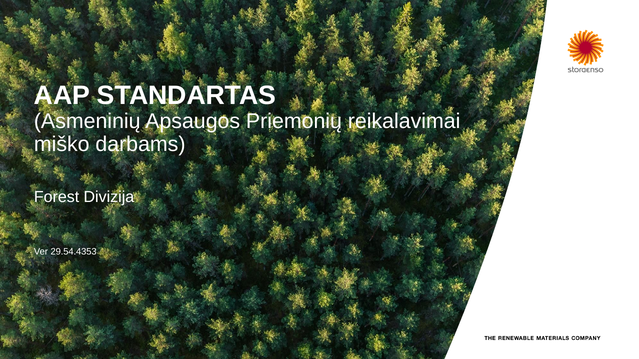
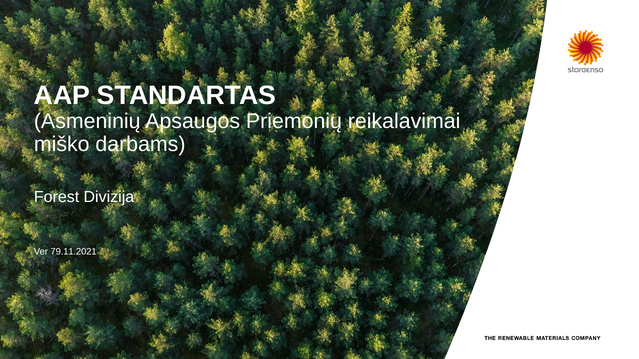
29.54.4353: 29.54.4353 -> 79.11.2021 (74, 252)
